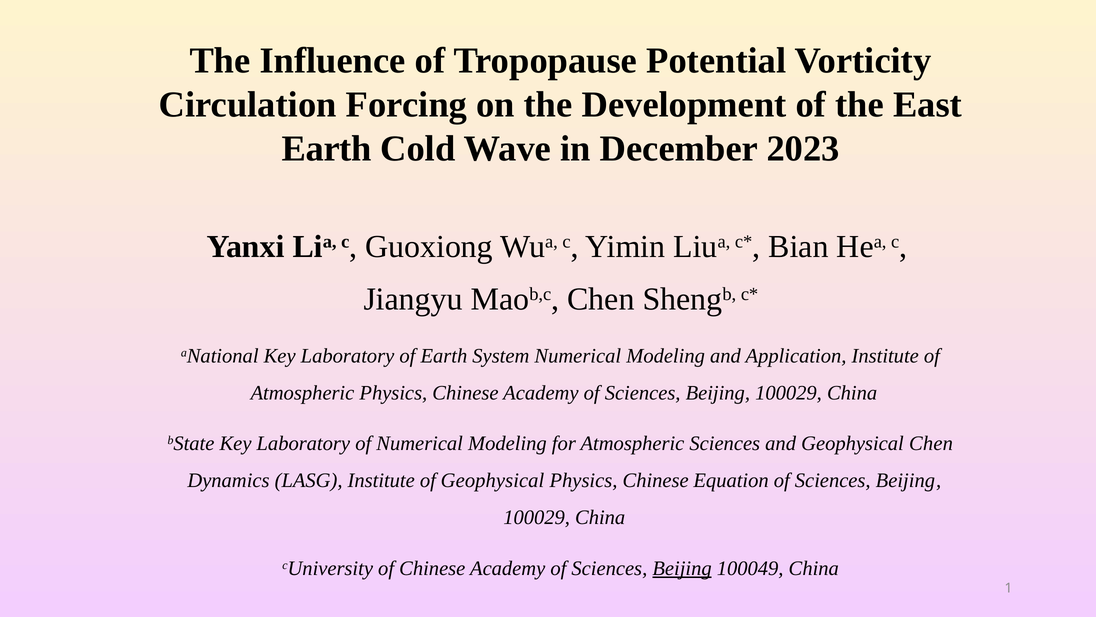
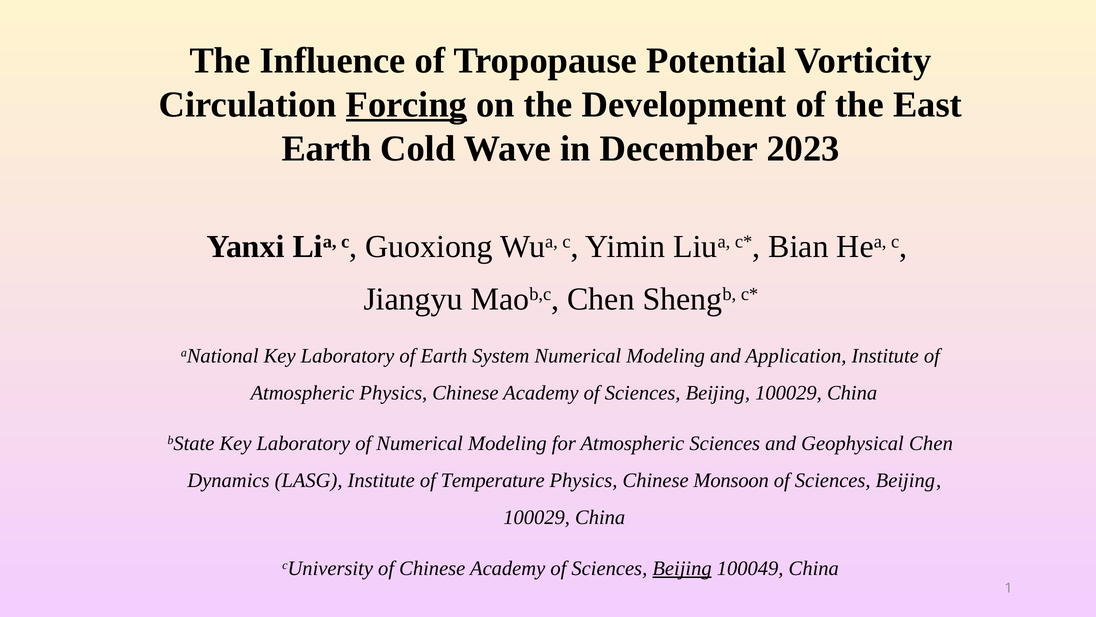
Forcing underline: none -> present (406, 105)
of Geophysical: Geophysical -> Temperature (493, 480)
Equation: Equation -> Monsoon (731, 480)
